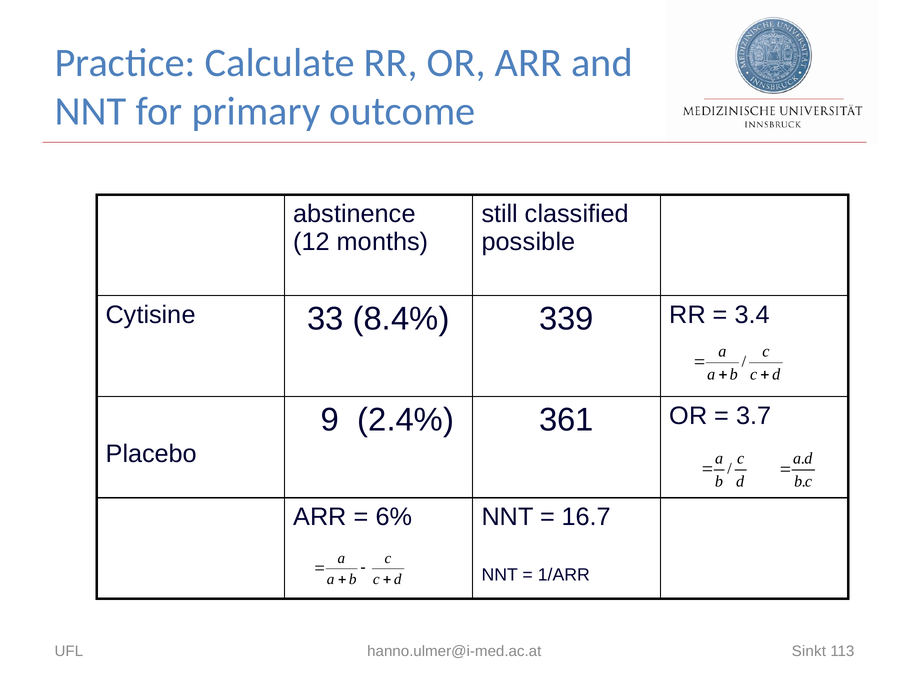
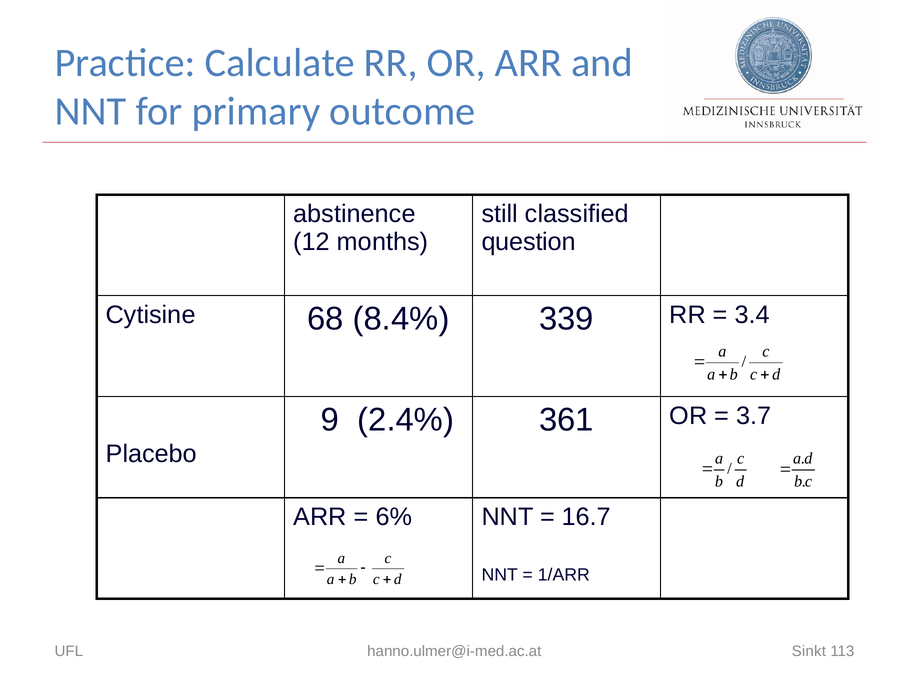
possible: possible -> question (529, 242)
33: 33 -> 68 (325, 319)
